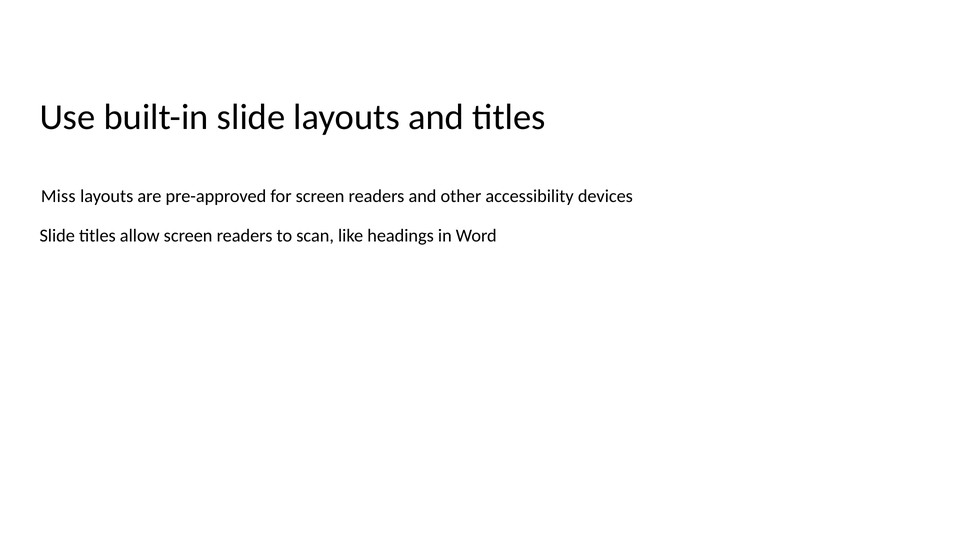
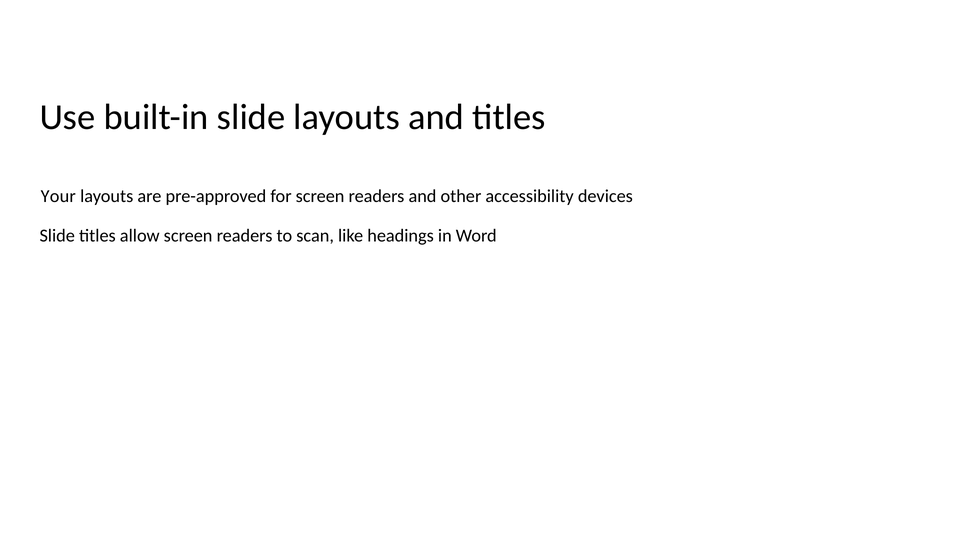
Miss: Miss -> Your (58, 196)
